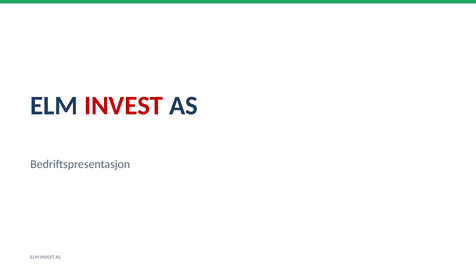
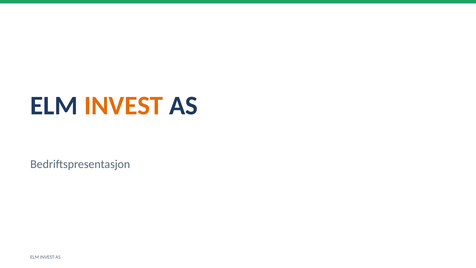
INVEST colour: red -> orange (124, 106)
